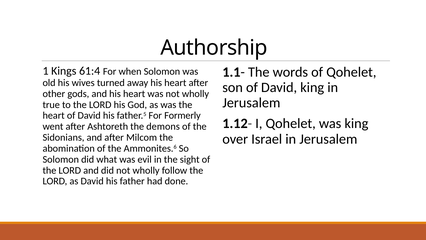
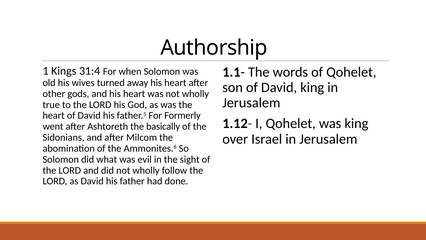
61:4: 61:4 -> 31:4 (90, 71)
demons: demons -> basically (163, 126)
